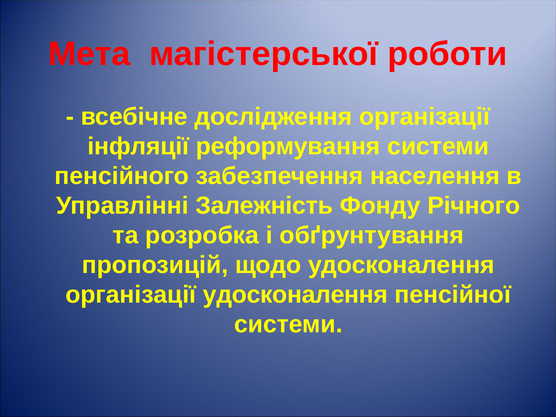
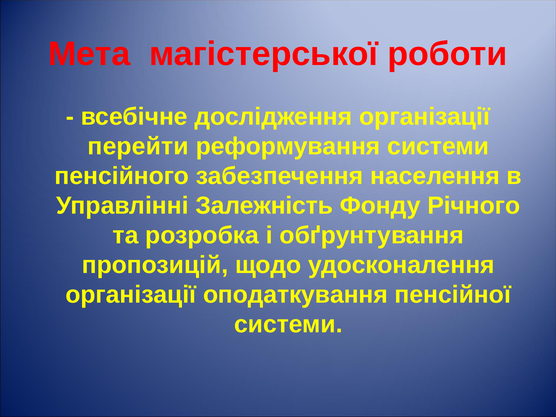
інфляції: інфляції -> перейти (138, 146)
організації удосконалення: удосконалення -> оподаткування (295, 295)
